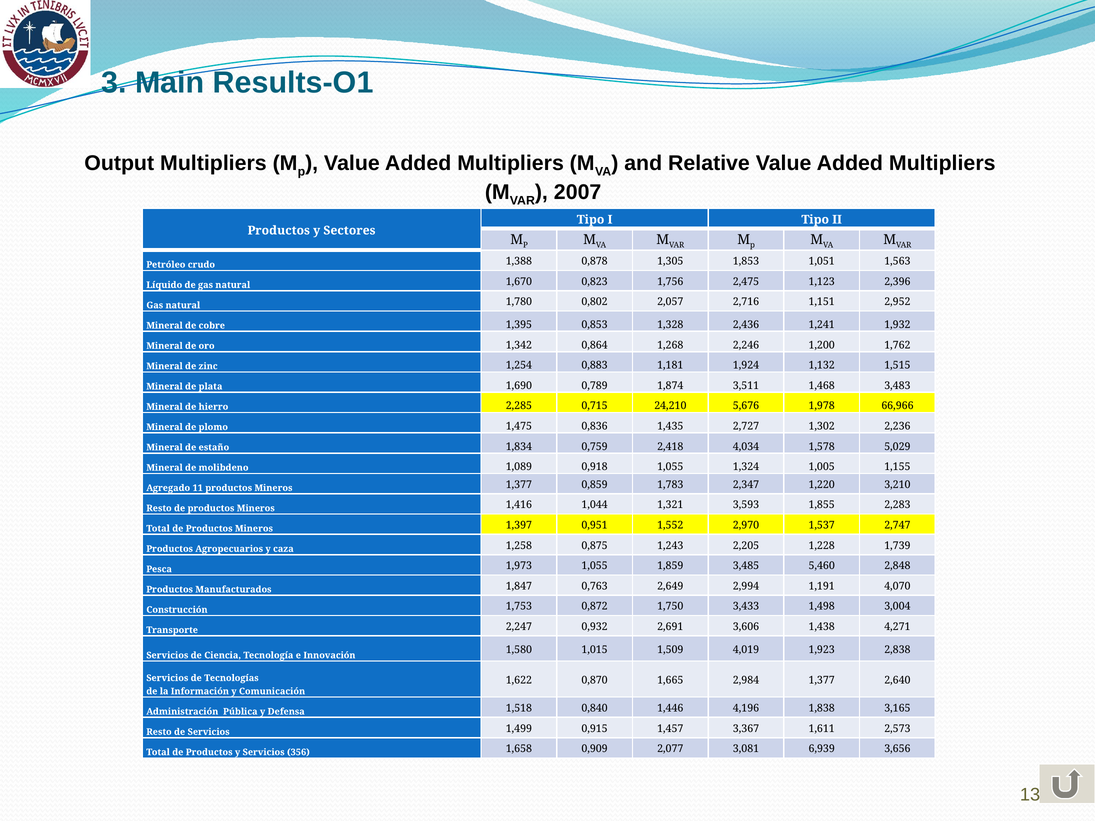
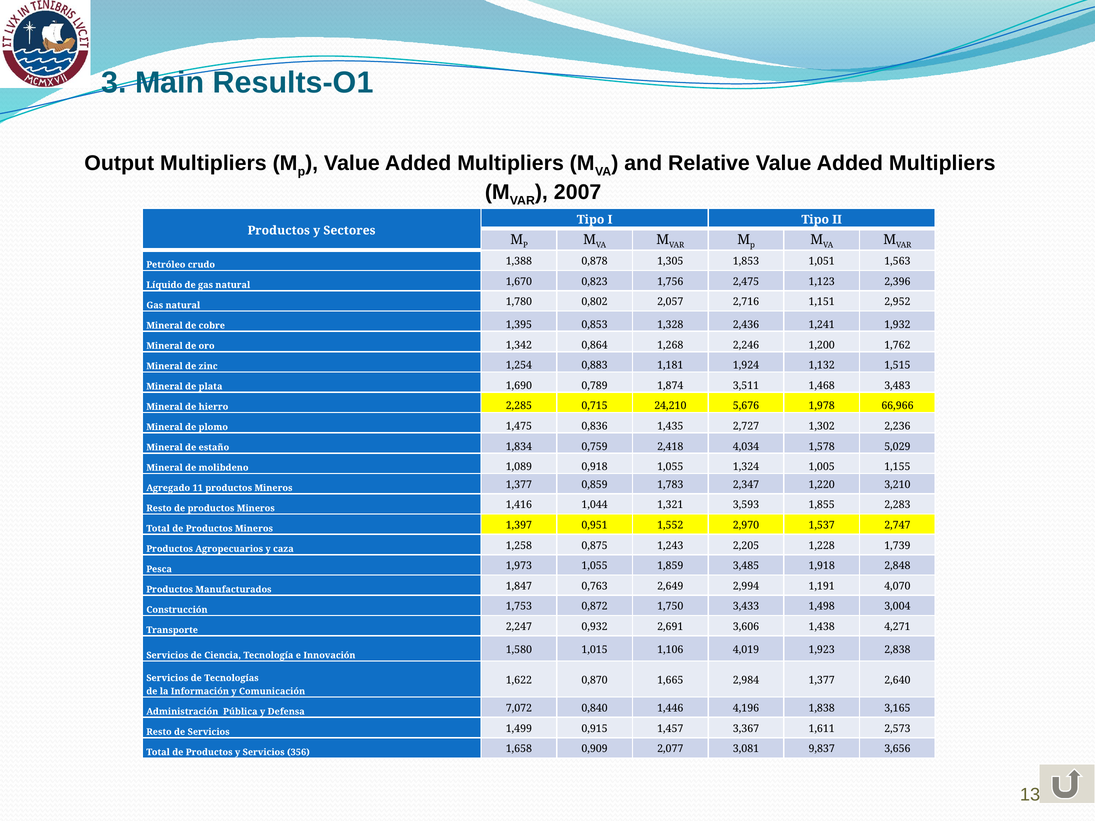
5,460: 5,460 -> 1,918 (822, 566)
1,509: 1,509 -> 1,106 (670, 650)
1,518: 1,518 -> 7,072 (519, 708)
6,939: 6,939 -> 9,837 (822, 749)
